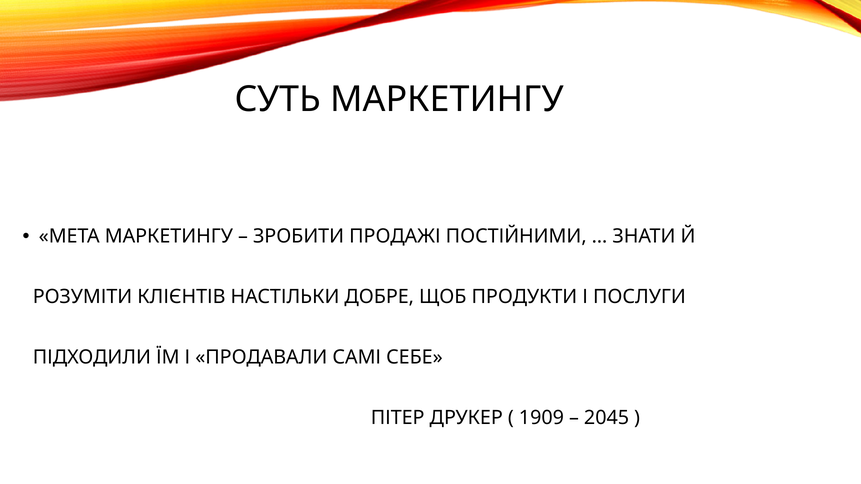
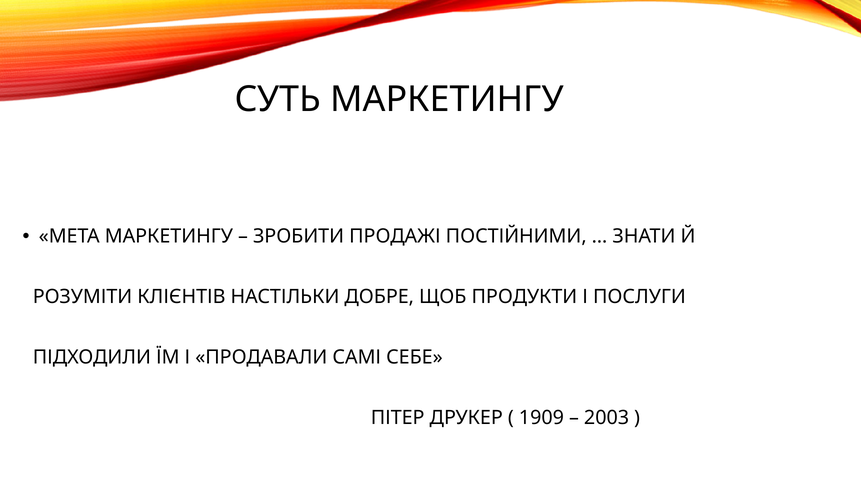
2045: 2045 -> 2003 (607, 418)
